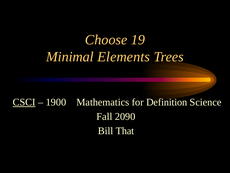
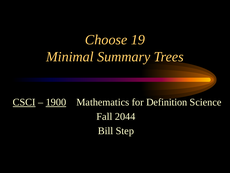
Elements: Elements -> Summary (124, 57)
1900 underline: none -> present (56, 102)
2090: 2090 -> 2044 (125, 116)
That: That -> Step (125, 131)
